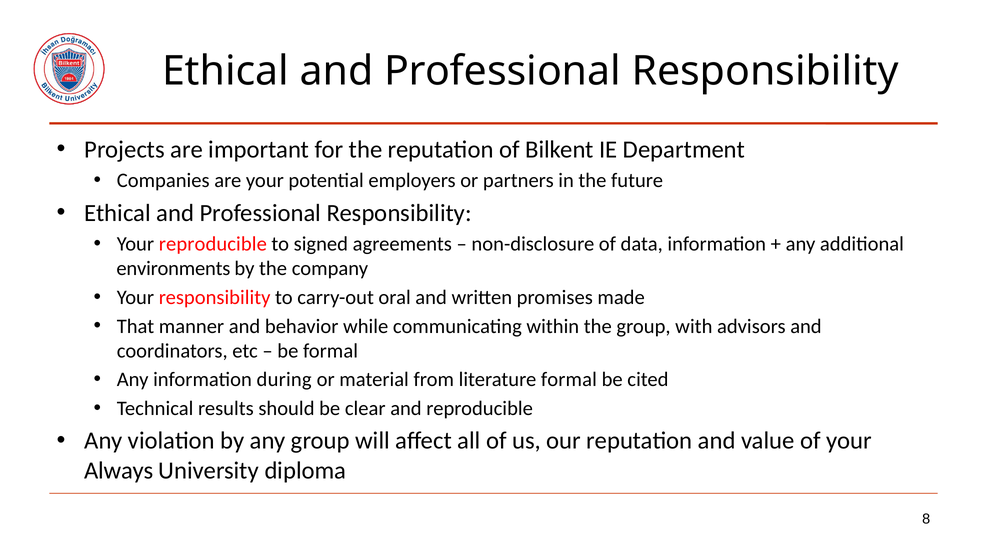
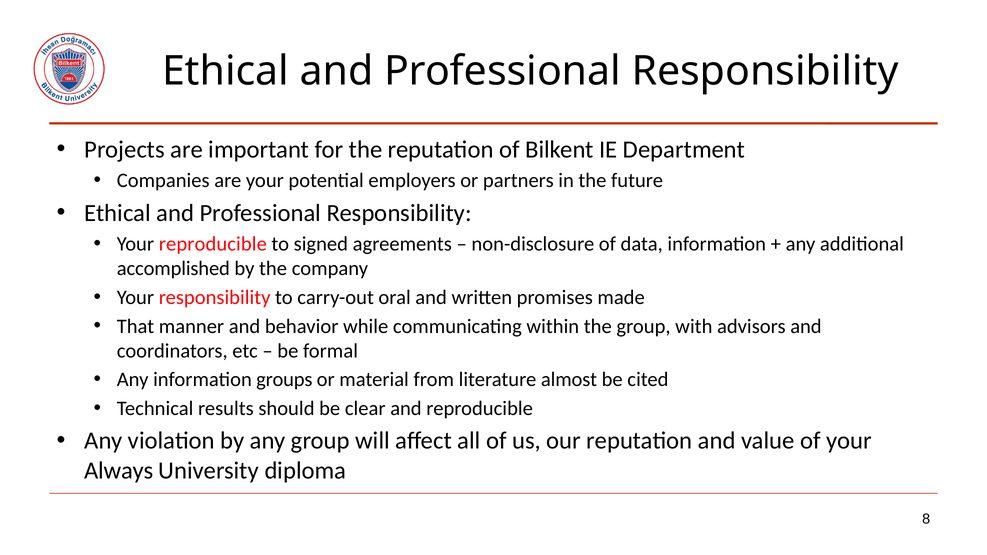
environments: environments -> accomplished (173, 269)
during: during -> groups (284, 380)
literature formal: formal -> almost (569, 380)
